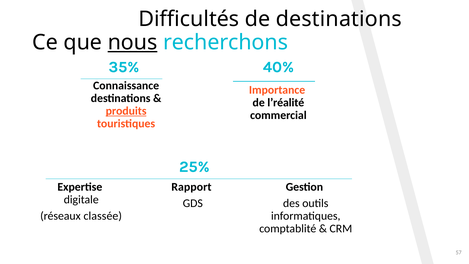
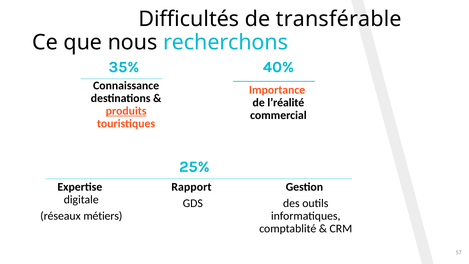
de destinations: destinations -> transférable (339, 19)
nous underline: present -> none (133, 42)
classée: classée -> métiers (103, 216)
